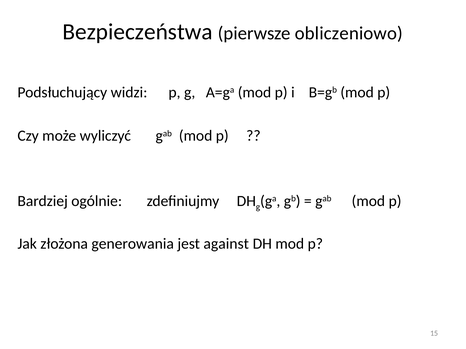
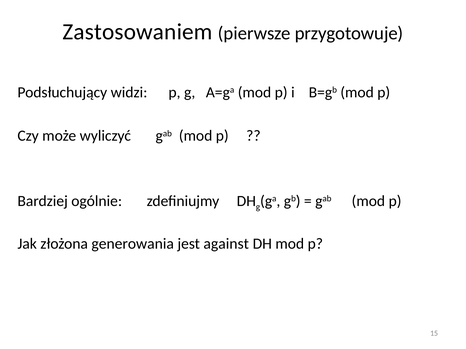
Bezpieczeństwa: Bezpieczeństwa -> Zastosowaniem (138, 32)
obliczeniowo: obliczeniowo -> przygotowuje (349, 33)
